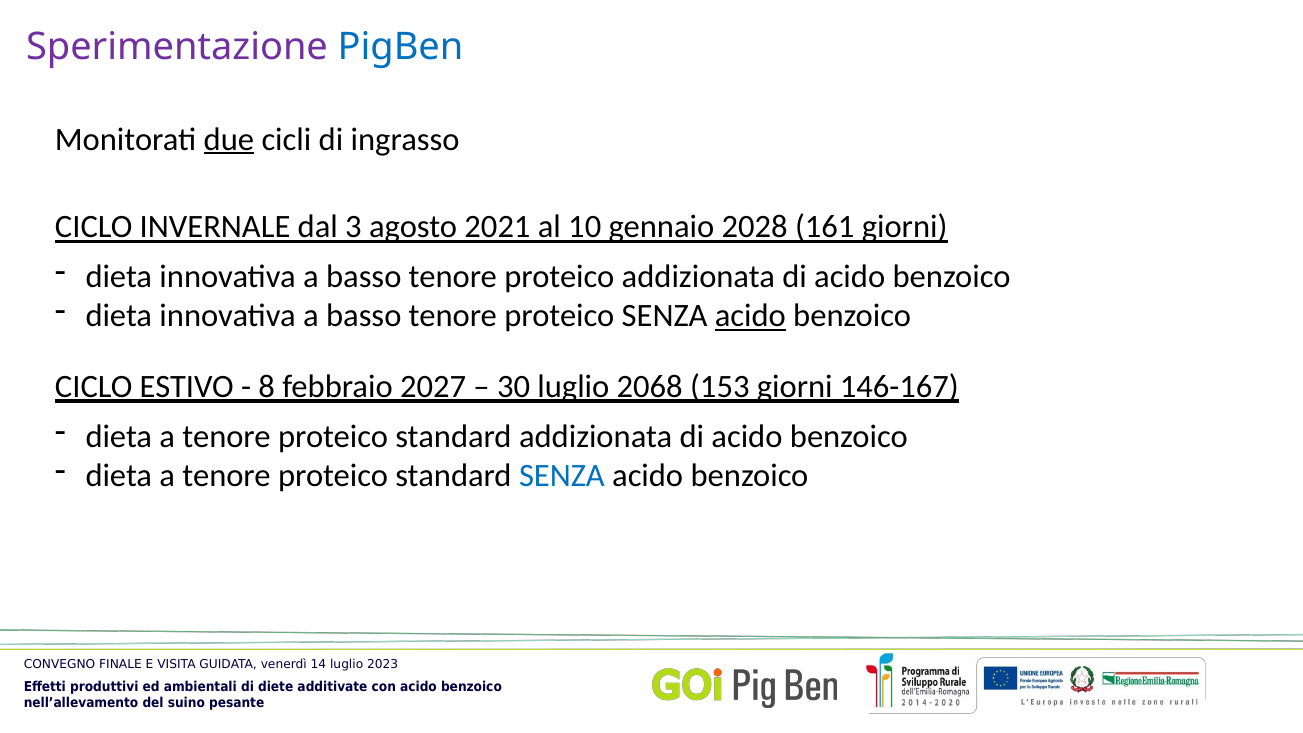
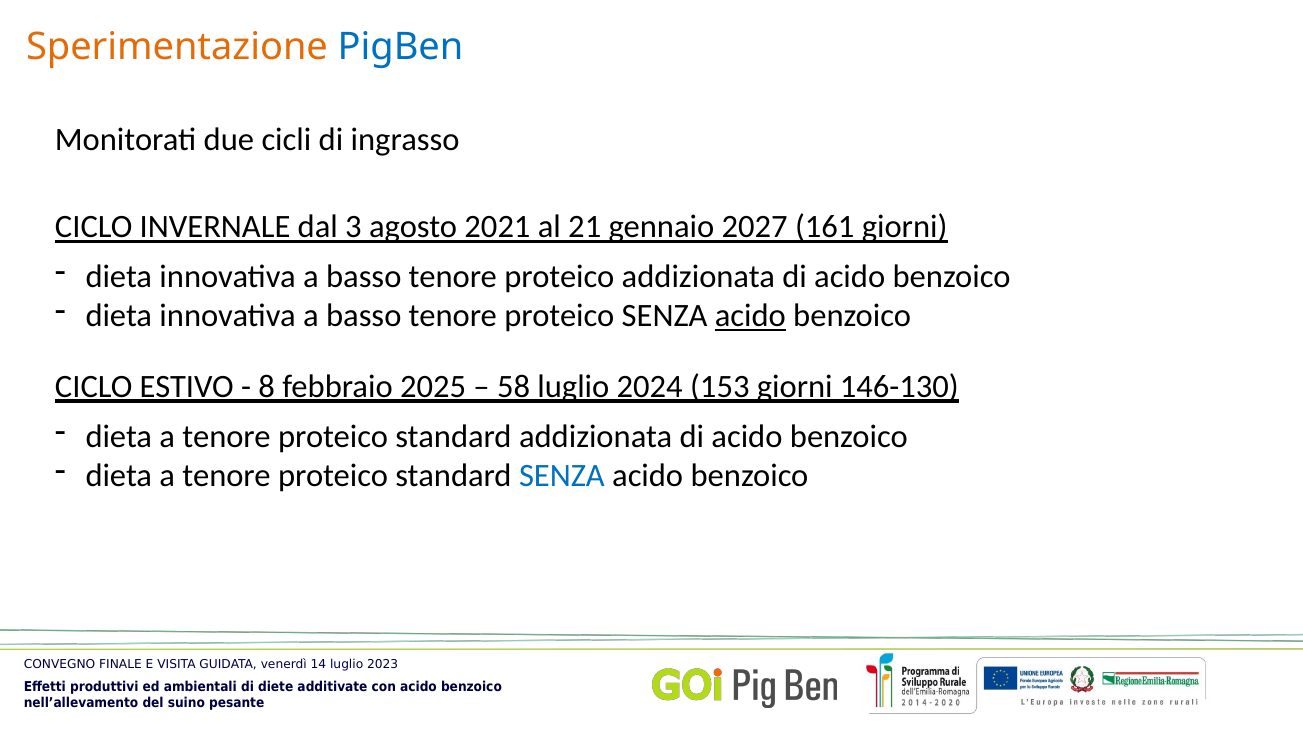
Sperimentazione colour: purple -> orange (177, 47)
due underline: present -> none (229, 139)
10: 10 -> 21 (585, 227)
2028: 2028 -> 2027 (755, 227)
2027: 2027 -> 2025 (433, 387)
30: 30 -> 58 (514, 387)
2068: 2068 -> 2024 (650, 387)
146-167: 146-167 -> 146-130 (899, 387)
